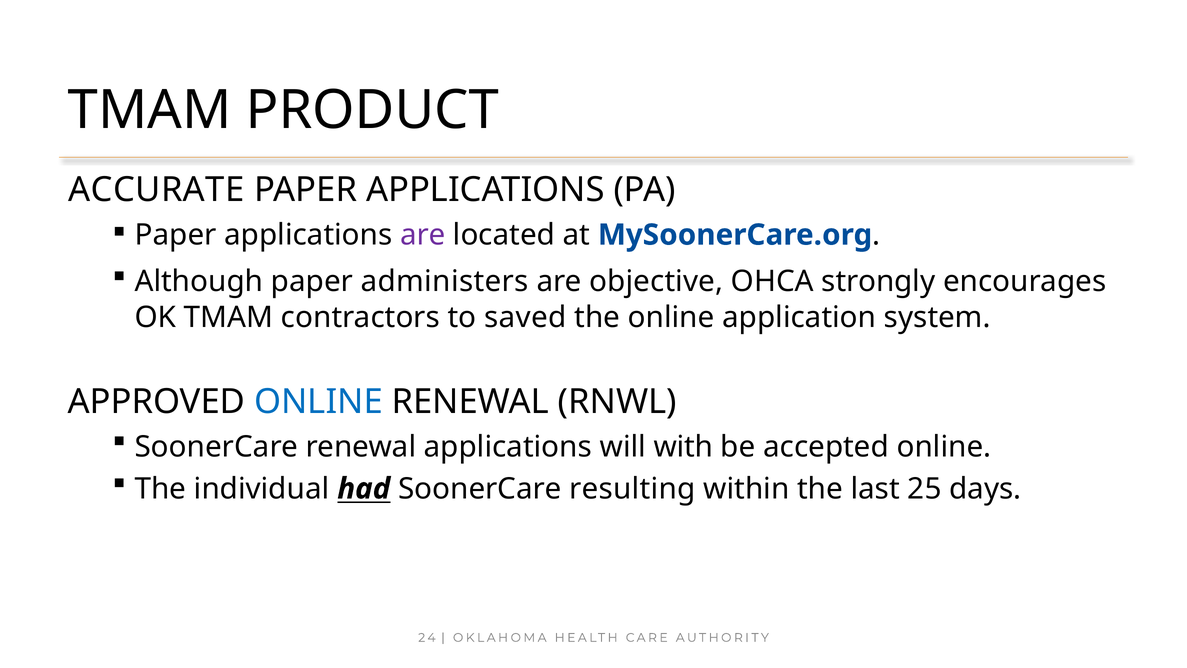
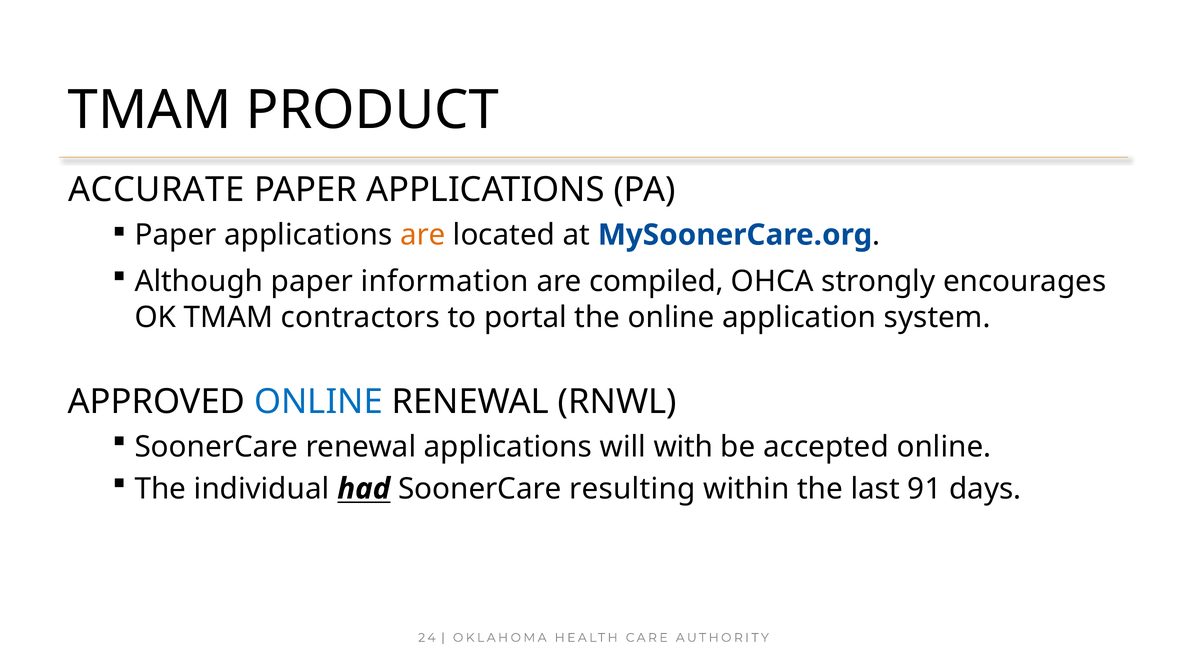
are colour: purple -> orange (423, 235)
administers: administers -> information (445, 281)
objective: objective -> compiled (656, 281)
saved: saved -> portal (525, 317)
25: 25 -> 91 (924, 489)
